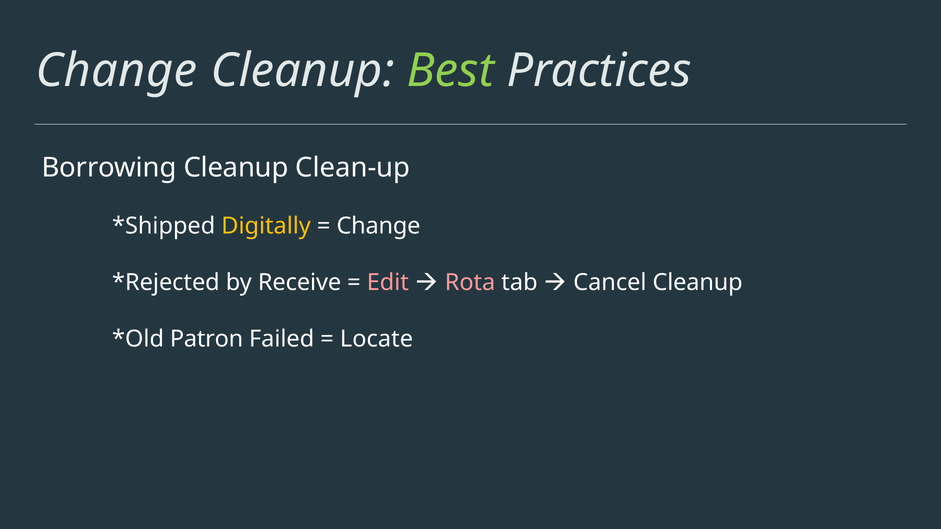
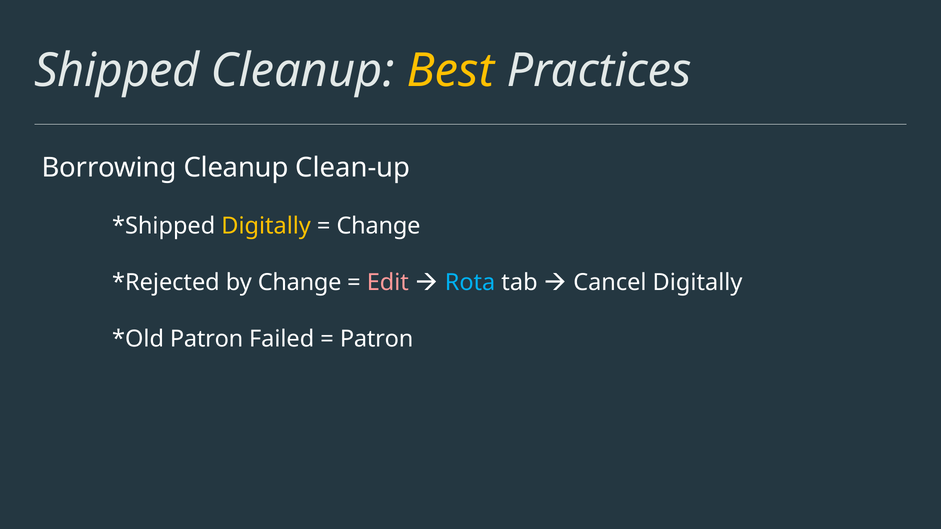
Change: Change -> Shipped (117, 71)
Best colour: light green -> yellow (451, 71)
by Receive: Receive -> Change (300, 283)
Rota colour: pink -> light blue (470, 283)
Cancel Cleanup: Cleanup -> Digitally (698, 283)
Locate: Locate -> Patron (377, 339)
